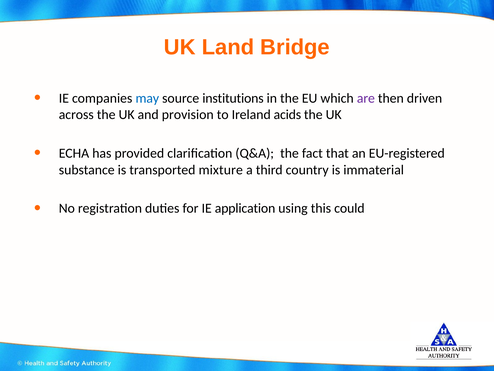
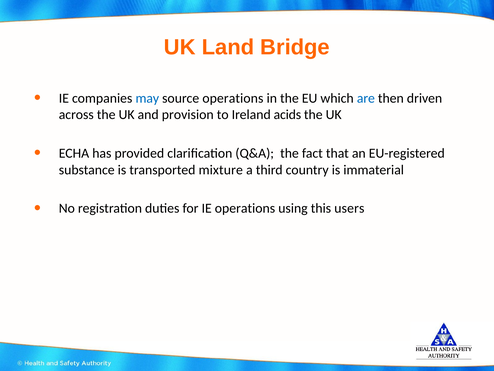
source institutions: institutions -> operations (233, 98)
are colour: purple -> blue (366, 98)
IE application: application -> operations (245, 208)
could: could -> users (349, 208)
